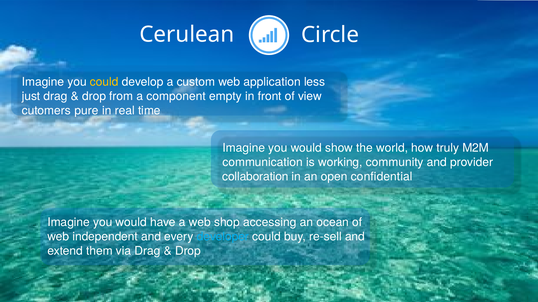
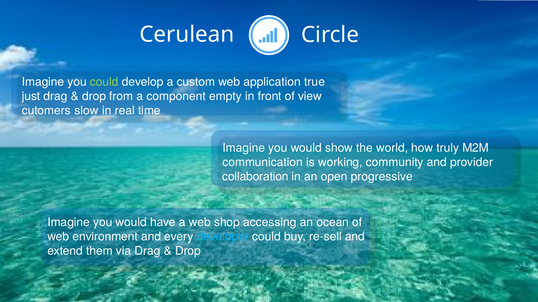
could colour: yellow -> light green (104, 82)
less: less -> true (315, 82)
pure: pure -> slow (86, 111)
confidential: confidential -> progressive (382, 177)
independent: independent -> environment (105, 237)
